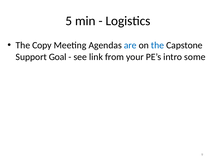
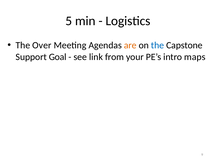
Copy: Copy -> Over (42, 45)
are colour: blue -> orange (130, 45)
some: some -> maps (195, 57)
